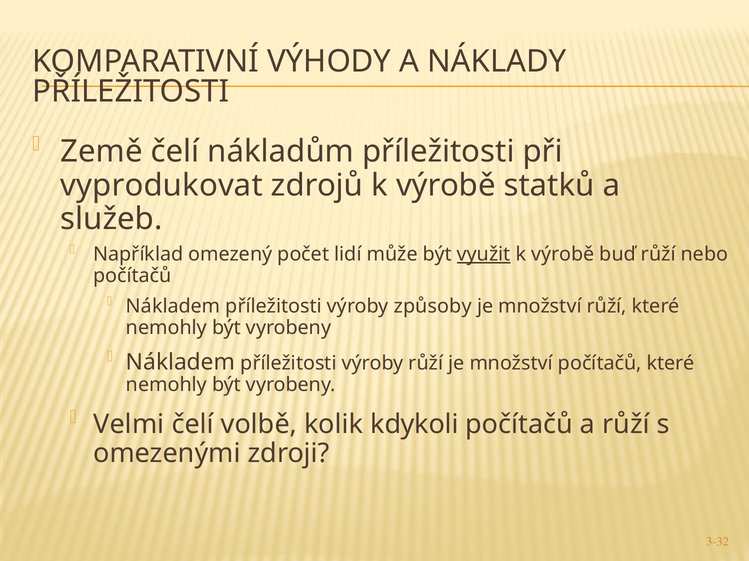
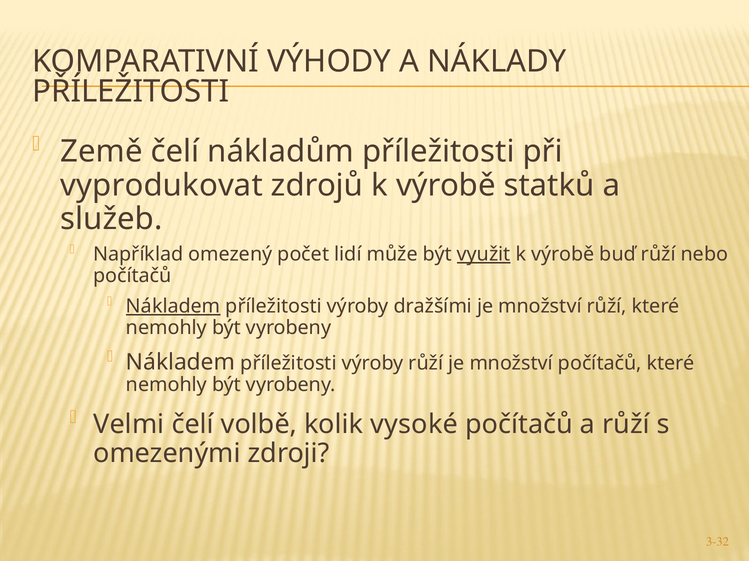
Nákladem underline: none -> present (173, 307)
způsoby: způsoby -> dražšími (433, 307)
kdykoli: kdykoli -> vysoké (414, 425)
